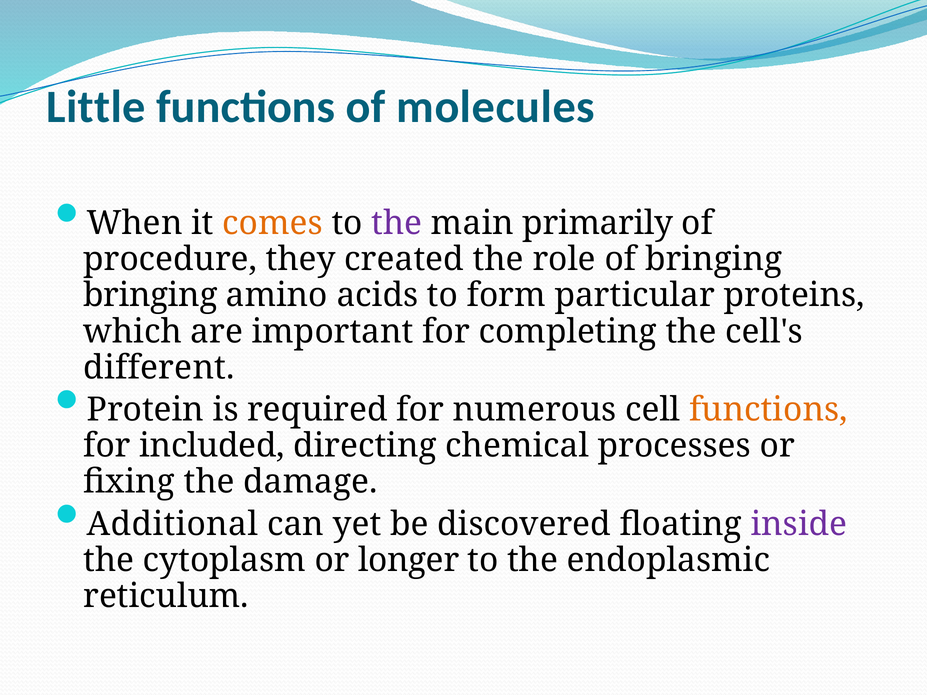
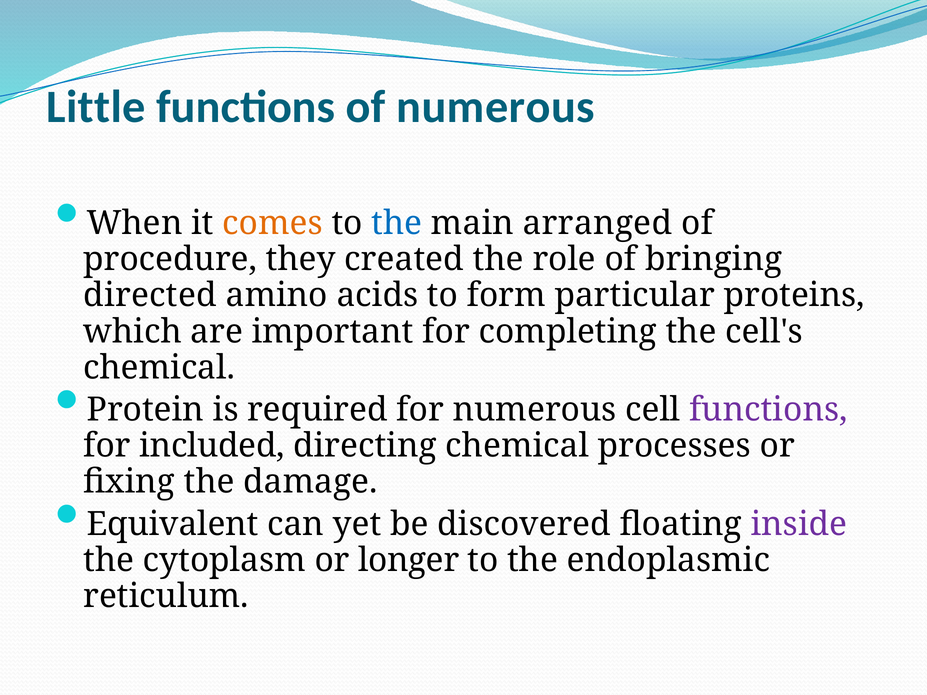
of molecules: molecules -> numerous (496, 107)
the colour: purple -> blue (397, 223)
primarily: primarily -> arranged (597, 223)
bringing: bringing -> directed (150, 295)
different: different -> chemical (159, 368)
functions colour: orange -> purple (768, 410)
Additional: Additional -> Equivalent (173, 524)
